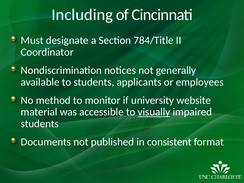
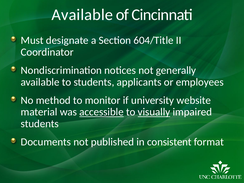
Including: Including -> Available (82, 15)
784/Title: 784/Title -> 604/Title (154, 40)
accessible underline: none -> present (101, 112)
